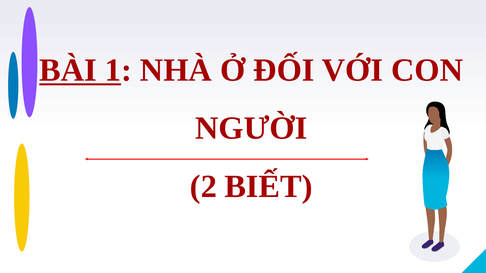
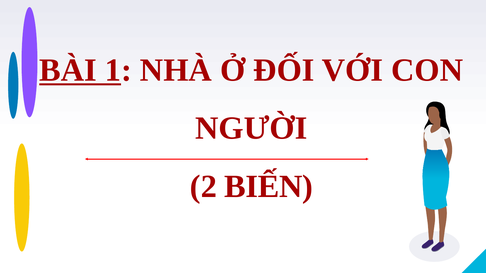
BIẾT: BIẾT -> BIẾN (269, 187)
